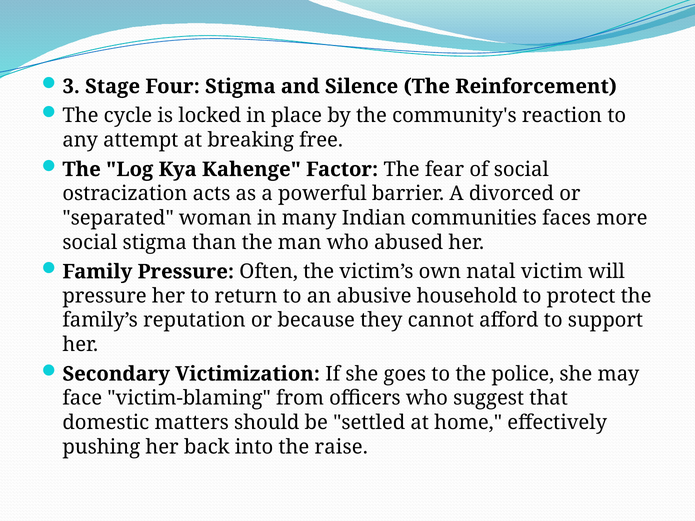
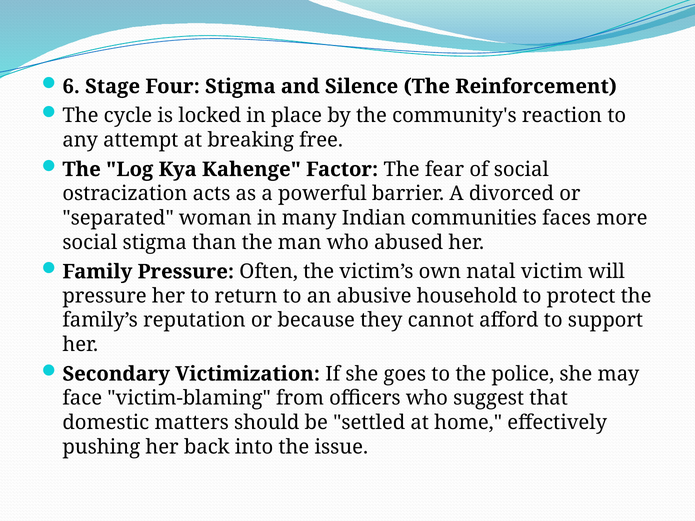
3: 3 -> 6 (71, 87)
raise: raise -> issue (341, 447)
